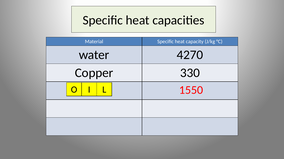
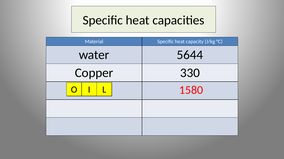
4270: 4270 -> 5644 (190, 55)
1550: 1550 -> 1580 (191, 90)
